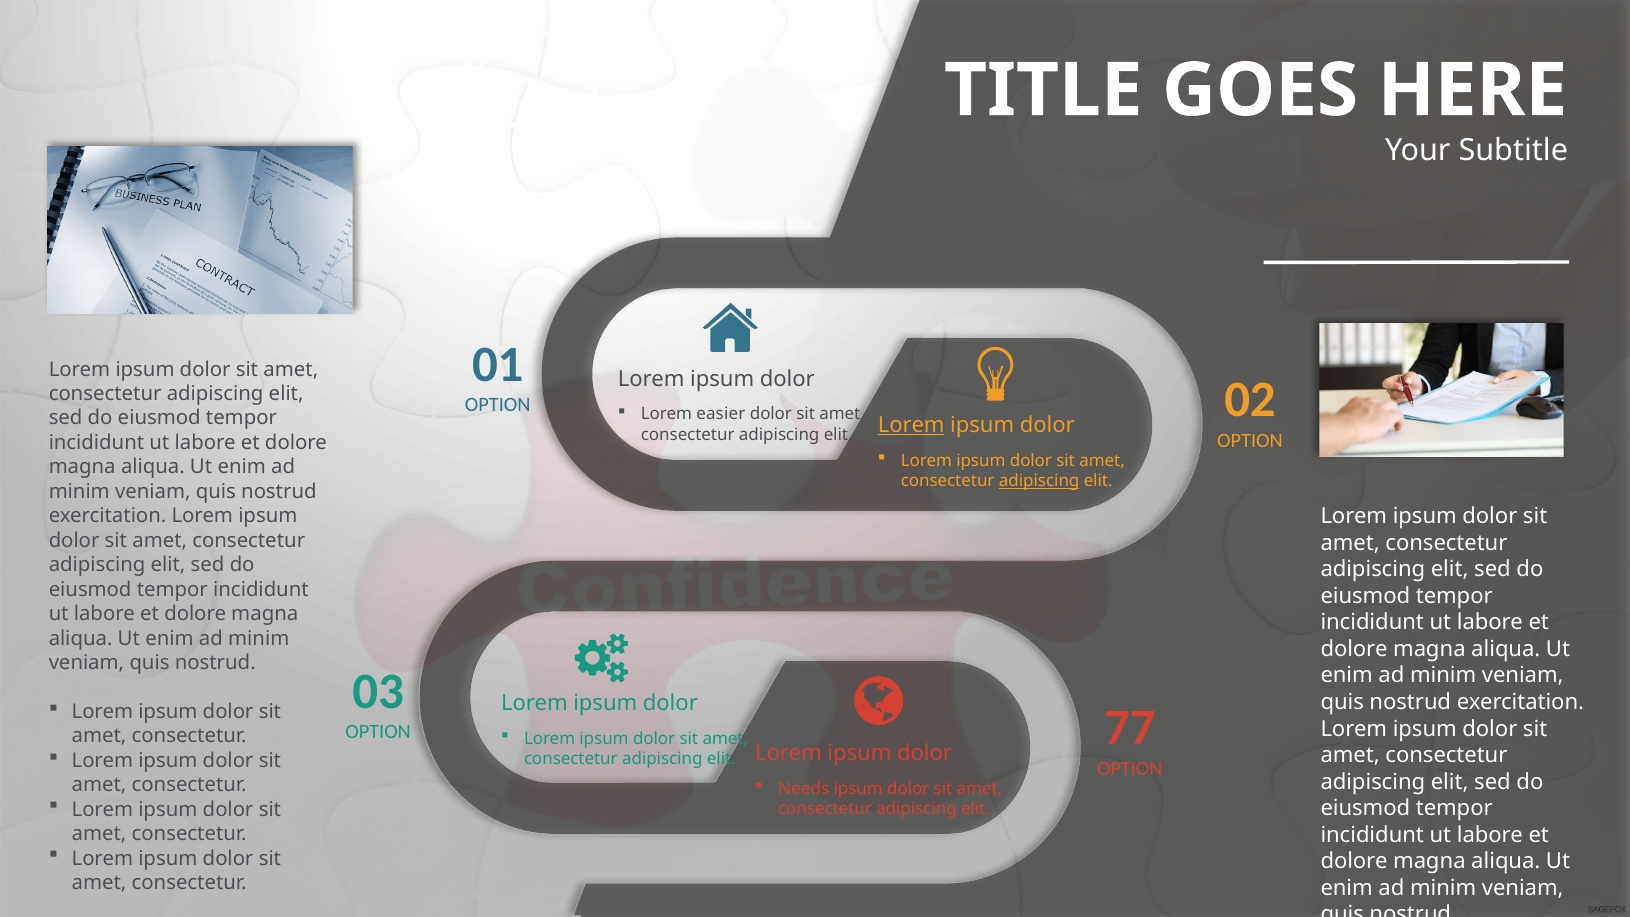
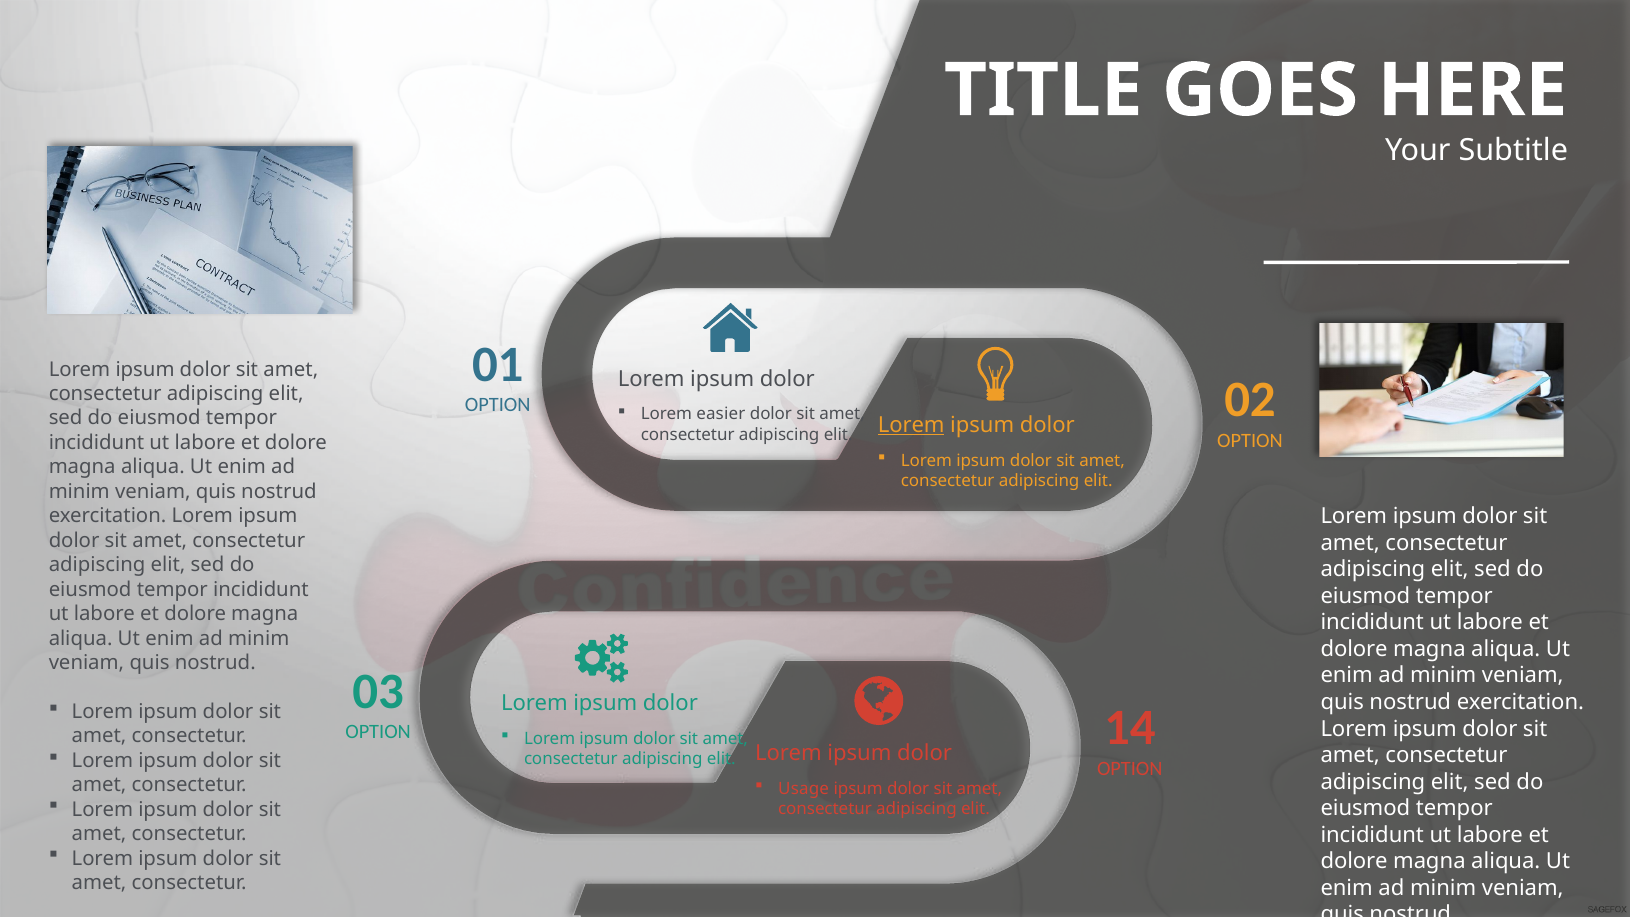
adipiscing underline: present -> none (1039, 481)
77: 77 -> 14 (1130, 728)
Needs: Needs -> Usage (804, 789)
